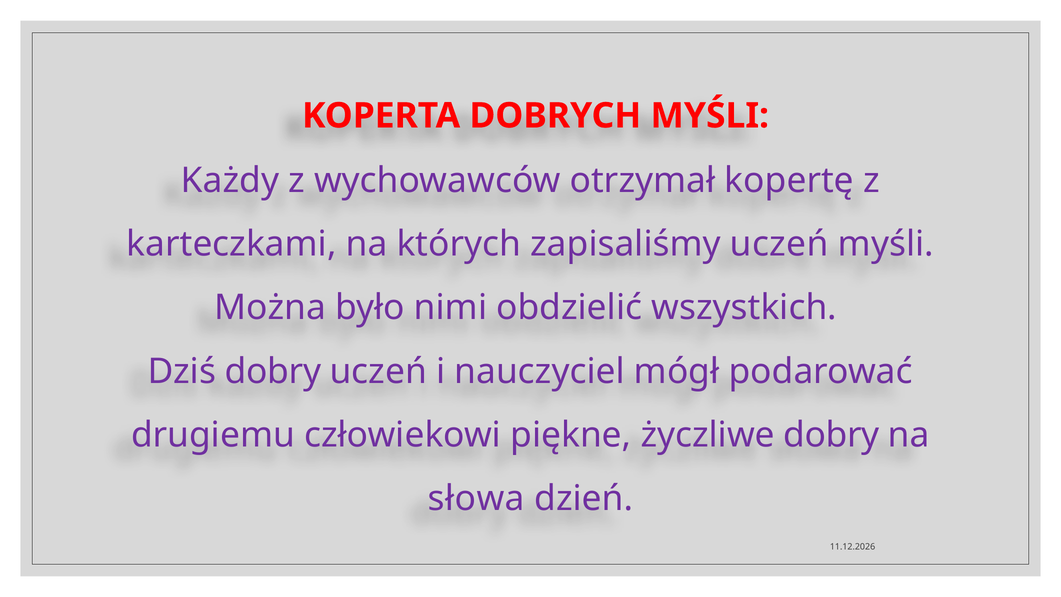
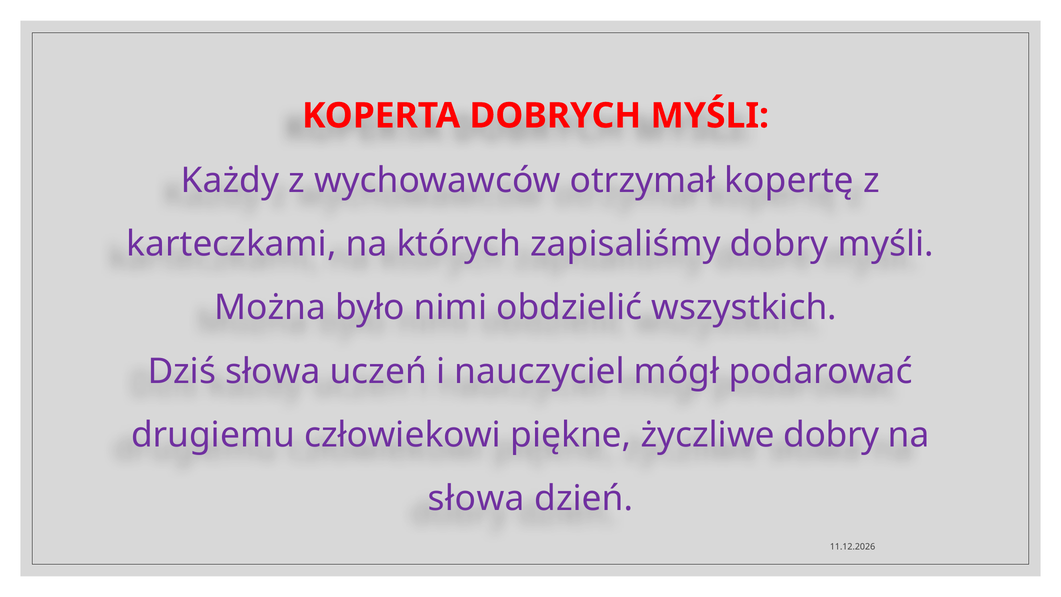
zapisaliśmy uczeń: uczeń -> dobry (779, 244)
Dziś dobry: dobry -> słowa (273, 371)
